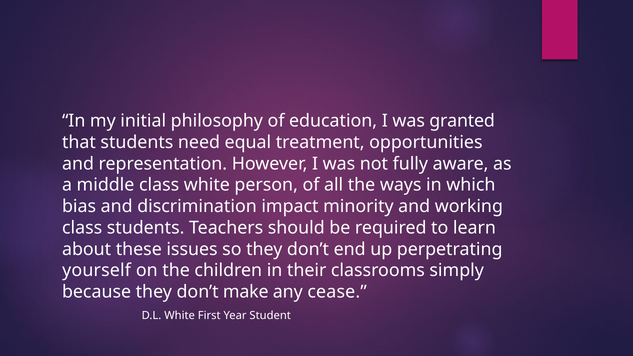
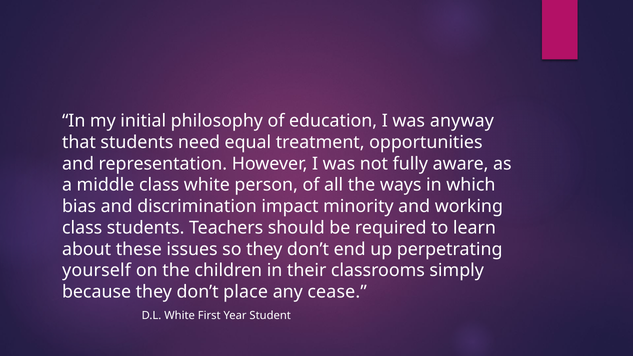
granted: granted -> anyway (462, 121)
make: make -> place (246, 292)
